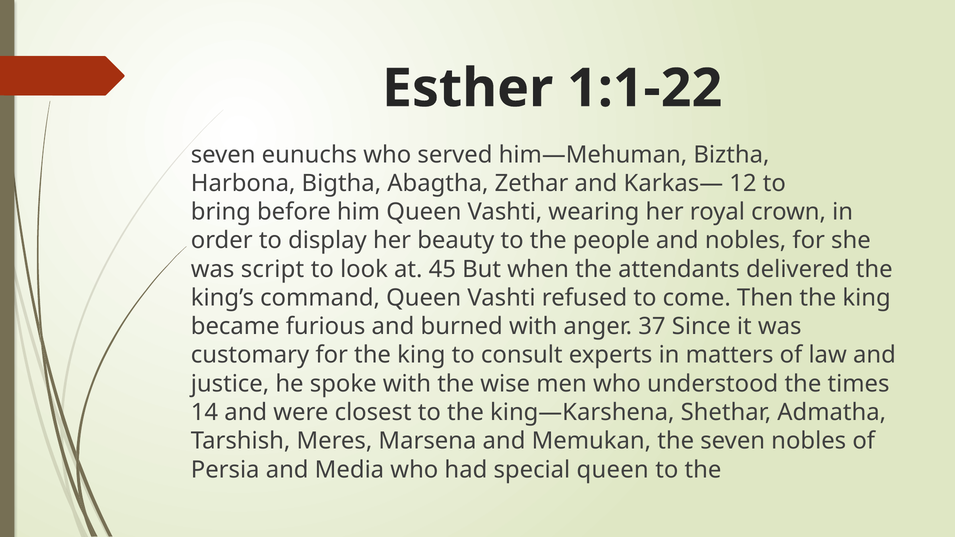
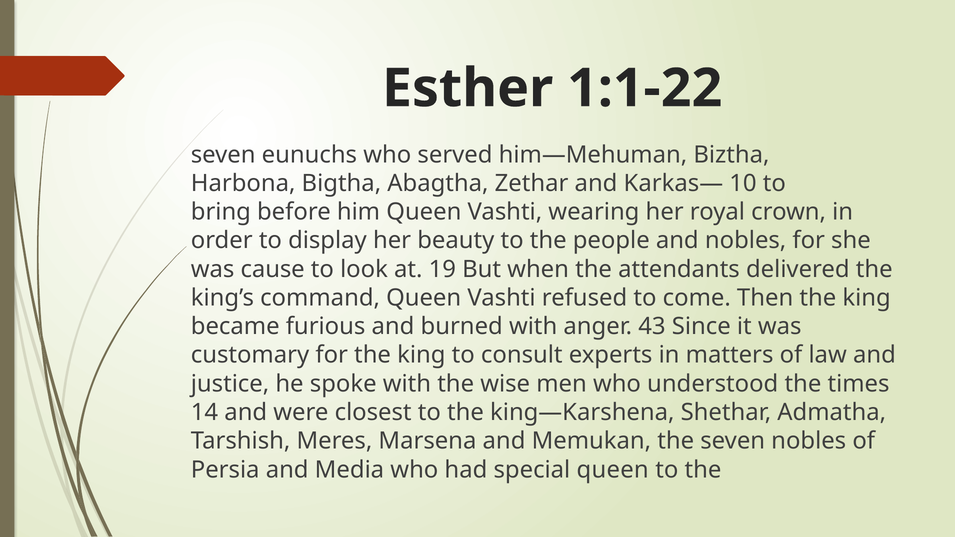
12: 12 -> 10 (743, 183)
script: script -> cause (273, 269)
45: 45 -> 19 (442, 269)
37: 37 -> 43 (652, 327)
